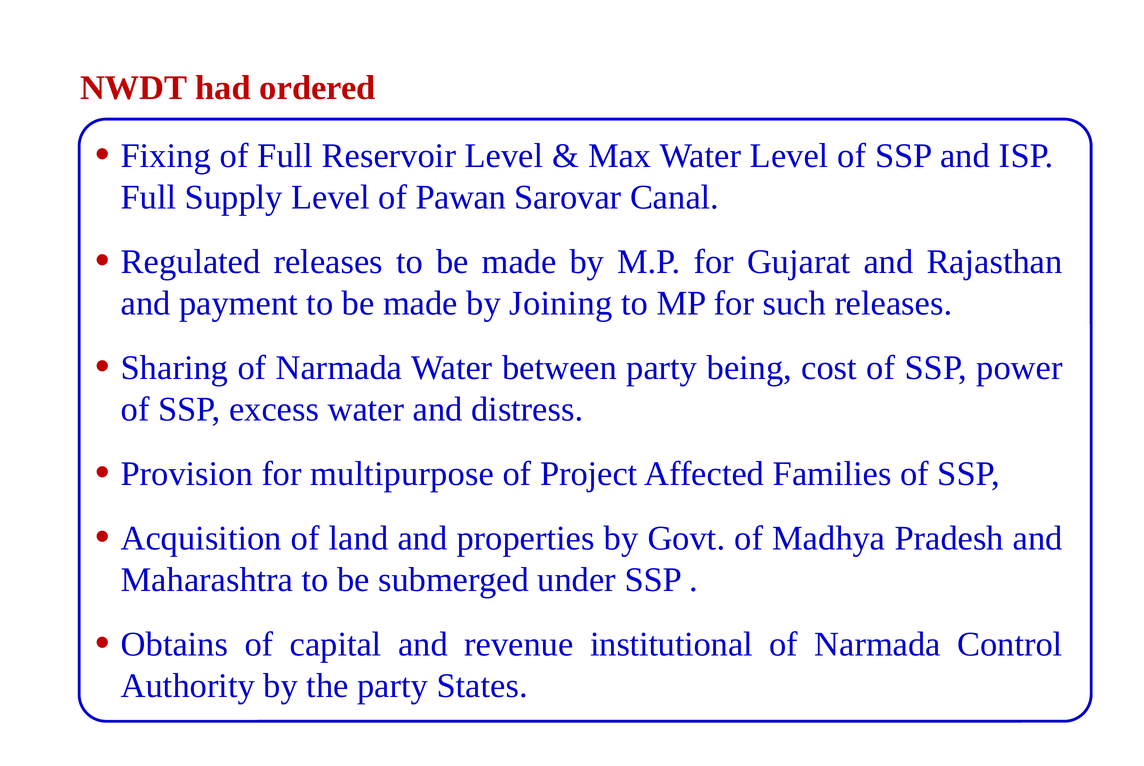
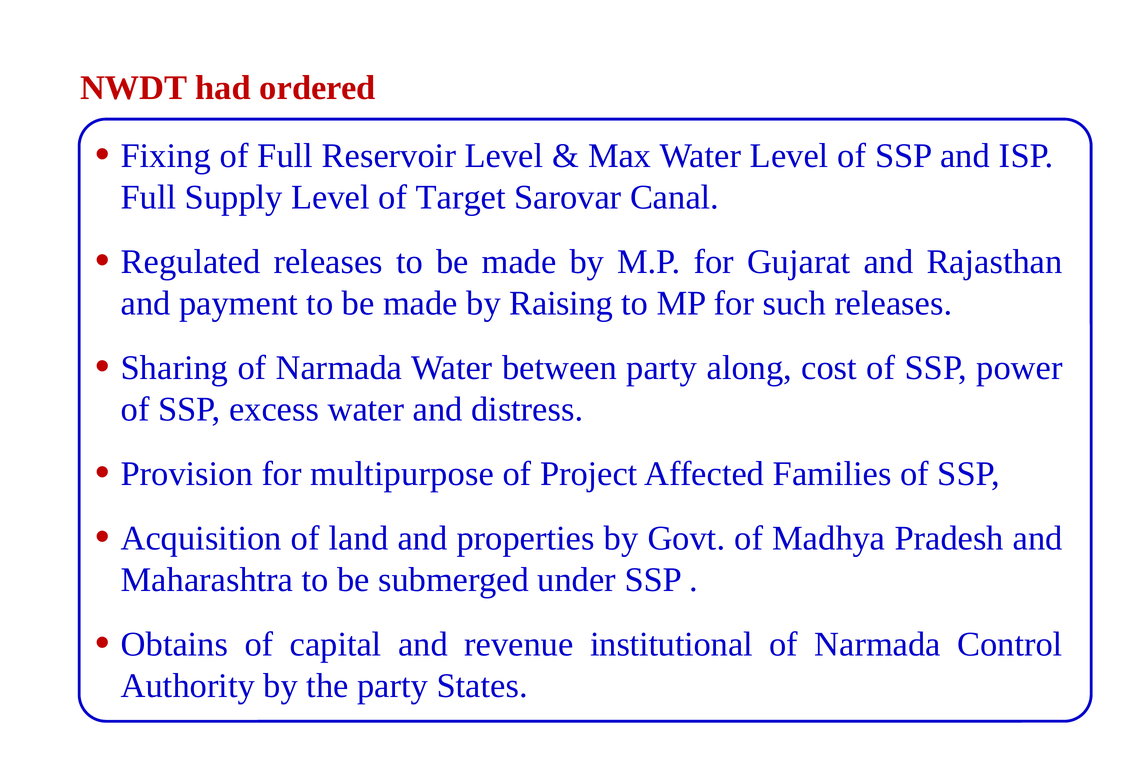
Pawan: Pawan -> Target (461, 197)
Joining: Joining -> Raising (561, 303)
being: being -> along (749, 368)
